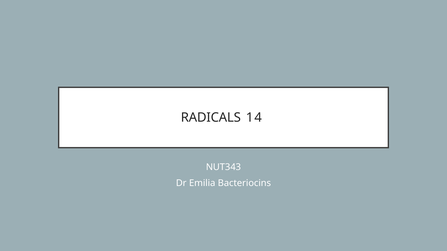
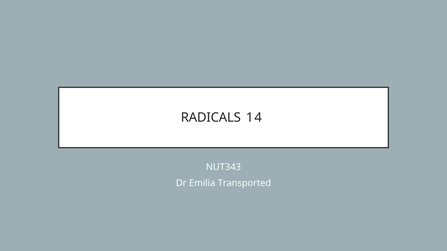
Bacteriocins: Bacteriocins -> Transported (244, 183)
